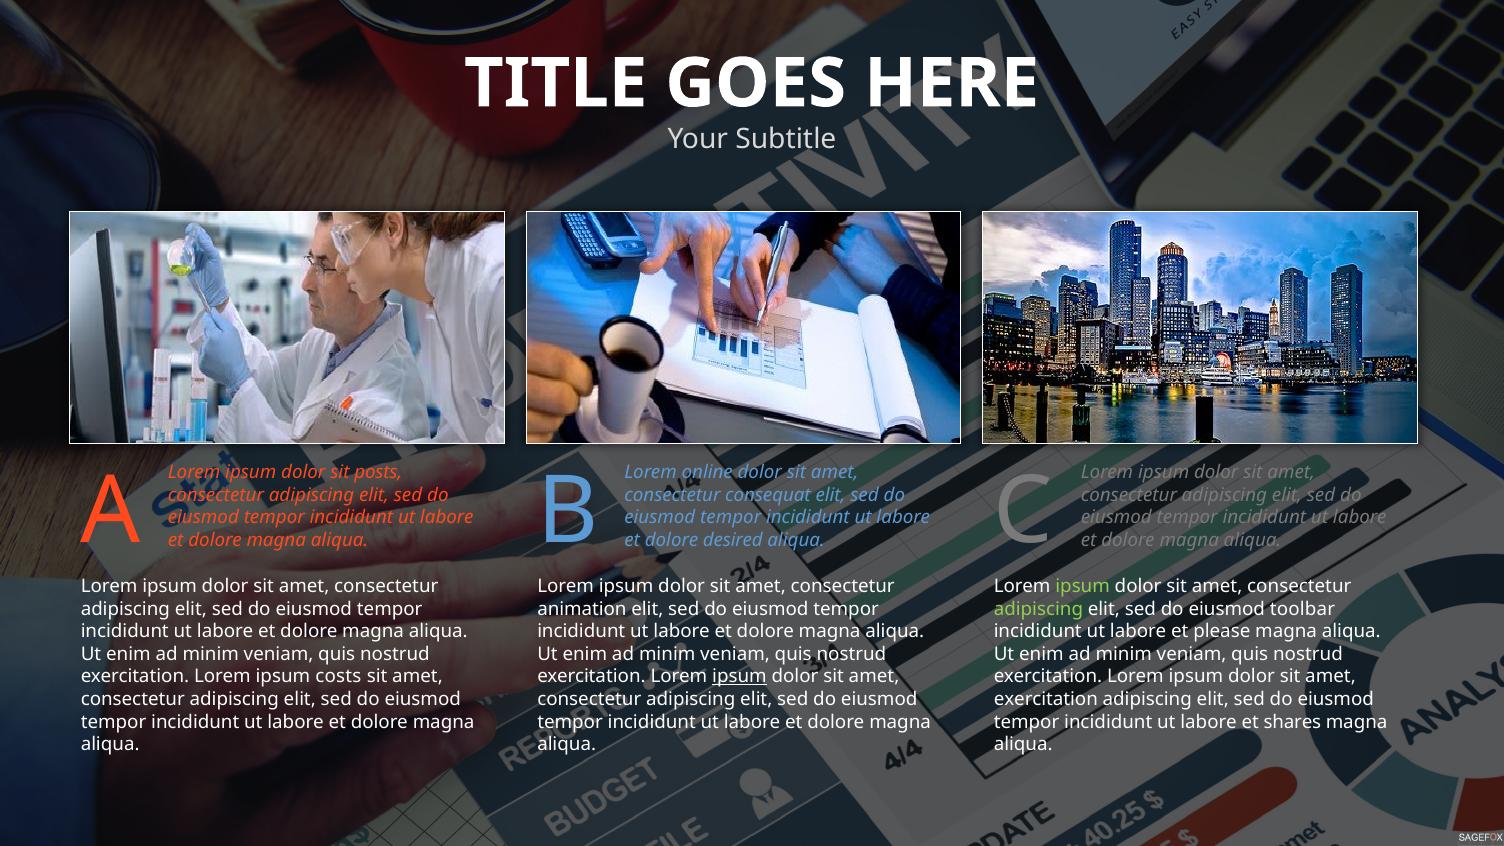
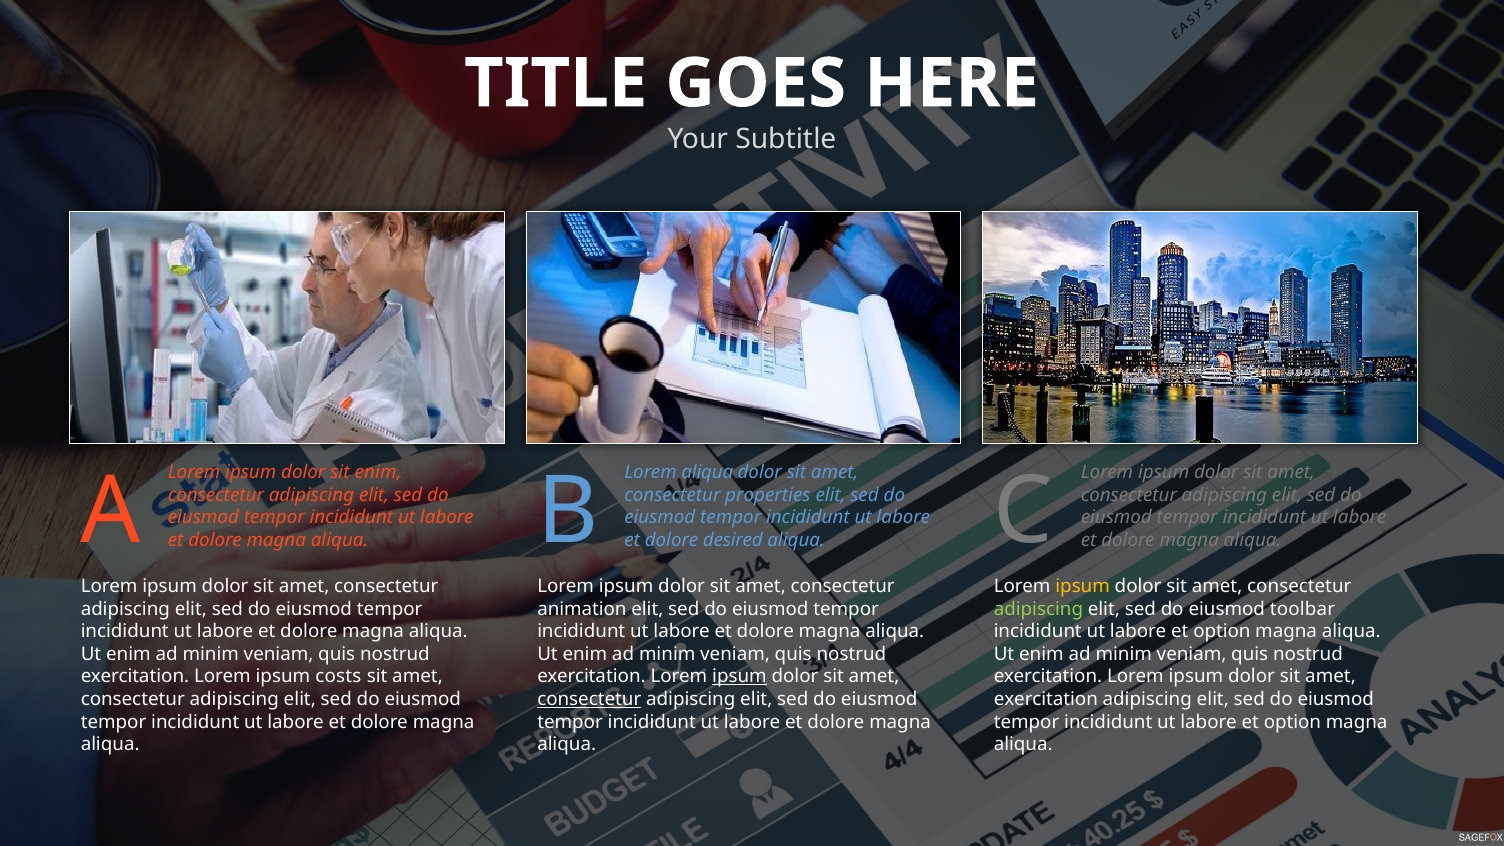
sit posts: posts -> enim (378, 473)
Lorem online: online -> aliqua (707, 473)
consequat: consequat -> properties (768, 495)
ipsum colour: light green -> yellow (1083, 587)
please: please -> option (1222, 632)
consectetur underline: none -> present (589, 699)
shares: shares -> option (1292, 722)
